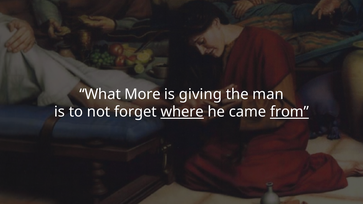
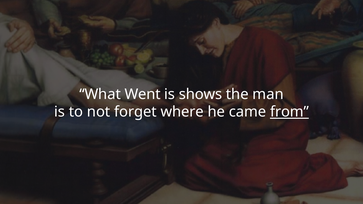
More: More -> Went (143, 94)
giving: giving -> shows (201, 94)
where underline: present -> none (182, 112)
